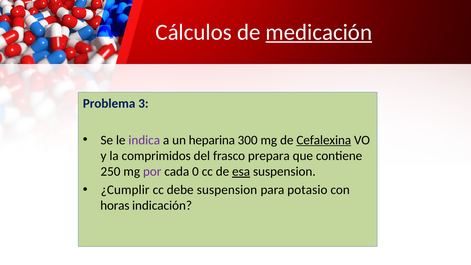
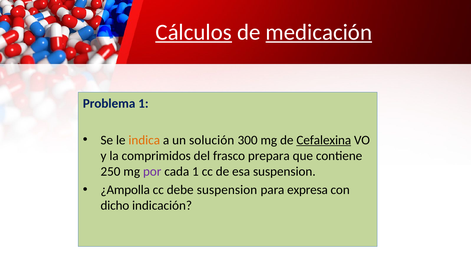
Cálculos underline: none -> present (194, 32)
Problema 3: 3 -> 1 (143, 103)
indica colour: purple -> orange (144, 140)
heparina: heparina -> solución (212, 140)
cada 0: 0 -> 1 (195, 171)
esa underline: present -> none (241, 171)
¿Cumplir: ¿Cumplir -> ¿Ampolla (125, 190)
potasio: potasio -> expresa (307, 190)
horas: horas -> dicho (115, 205)
